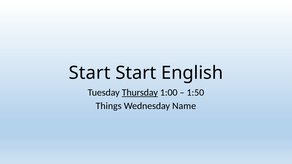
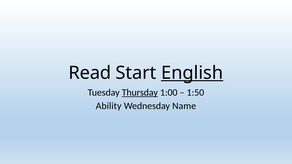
Start: Start -> Read (90, 73)
English underline: none -> present (192, 73)
Things: Things -> Ability (109, 106)
